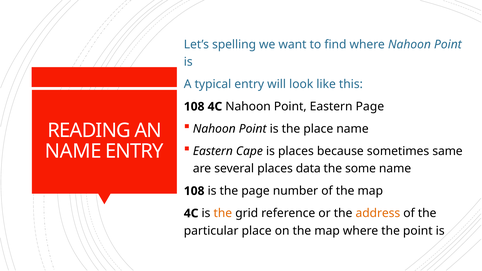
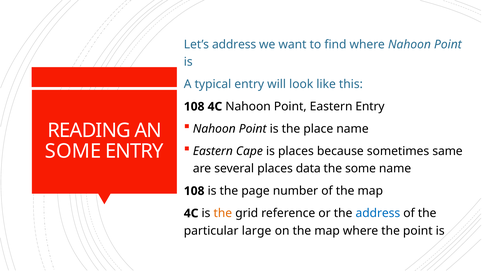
Let’s spelling: spelling -> address (234, 45)
Eastern Page: Page -> Entry (370, 107)
NAME: NAME -> SOME (73, 151)
address colour: orange -> blue (378, 213)
particular place: place -> large (257, 231)
